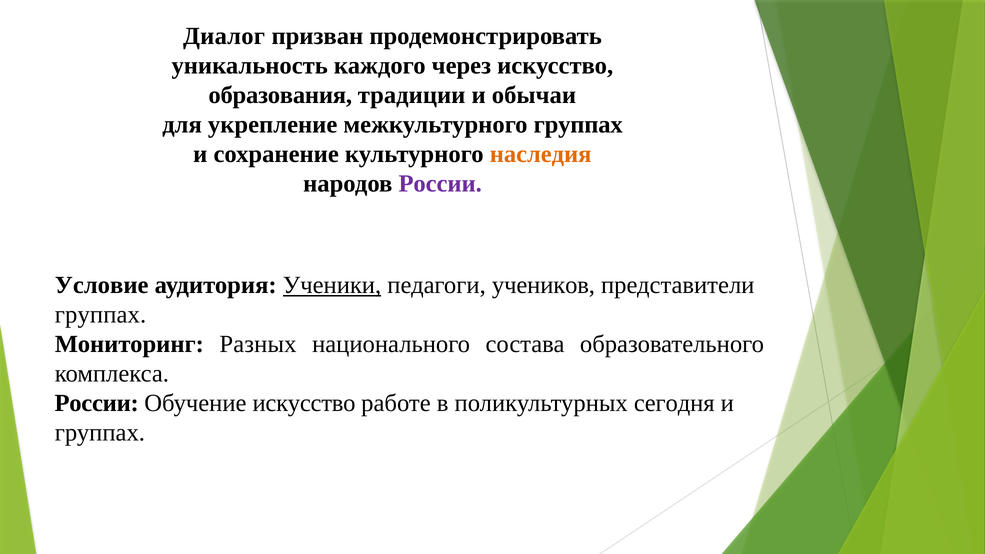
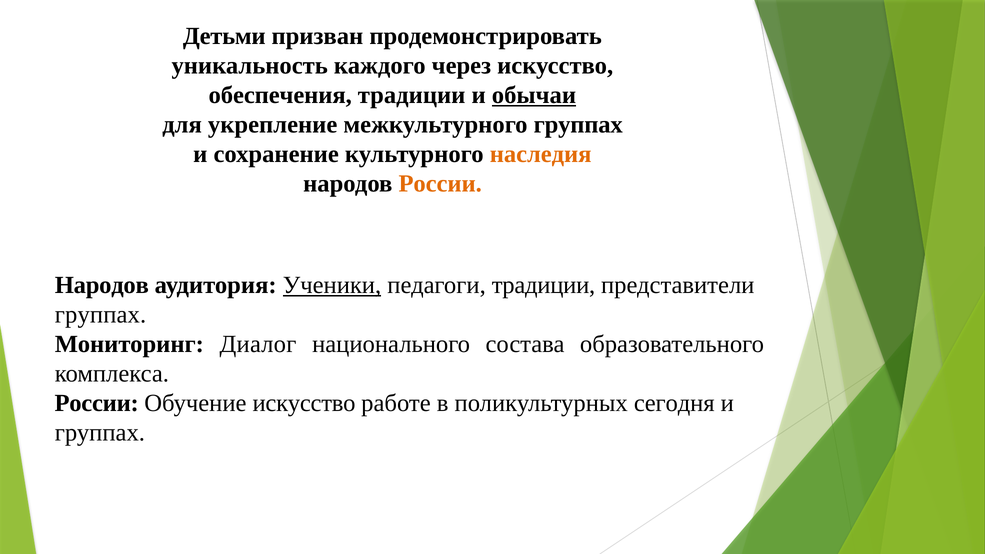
Диалог: Диалог -> Детьми (224, 36)
образования: образования -> обеспечения (280, 95)
обычаи underline: none -> present (534, 95)
России colour: purple -> orange (440, 184)
Условие: Условие -> Народов (102, 285)
педагоги учеников: учеников -> традиции (544, 285)
Разных: Разных -> Диалог (258, 344)
